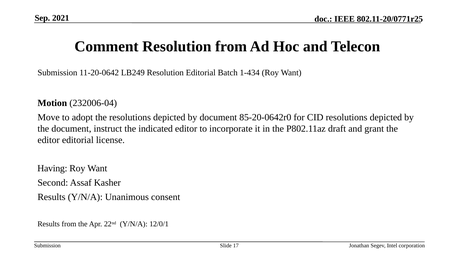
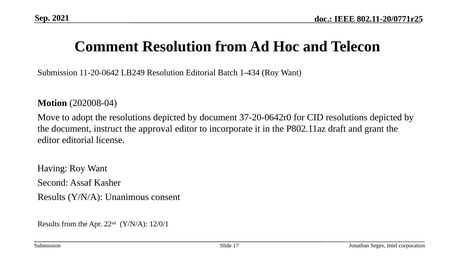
232006-04: 232006-04 -> 202008-04 (93, 103)
85-20-0642r0: 85-20-0642r0 -> 37-20-0642r0 (265, 117)
indicated: indicated -> approval (156, 129)
